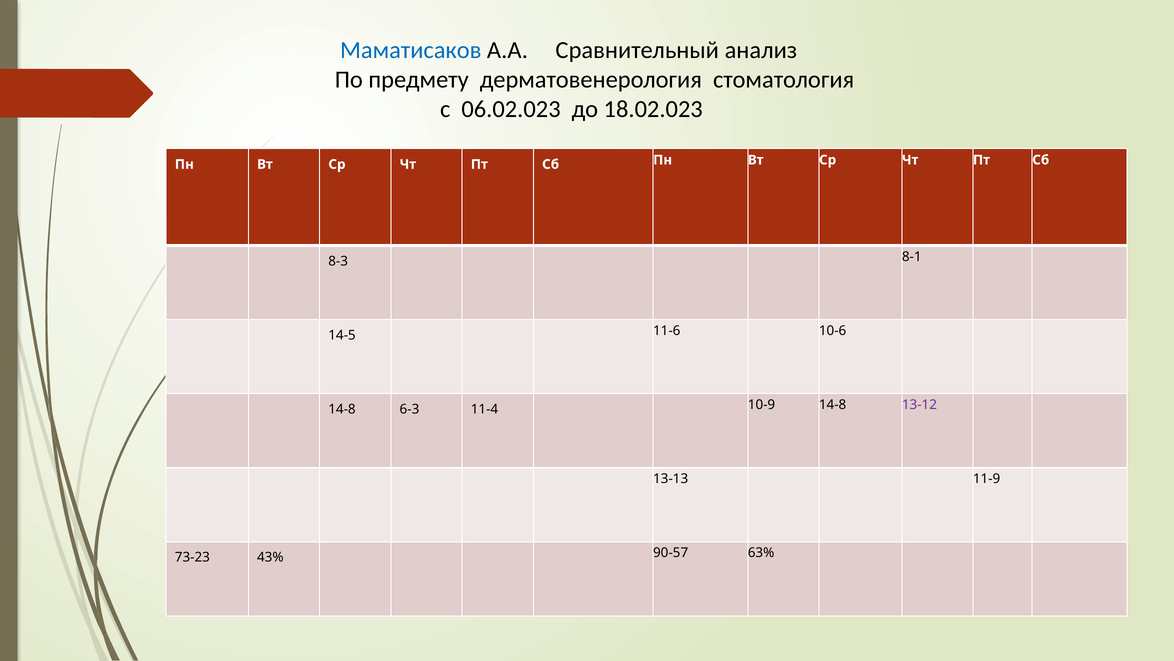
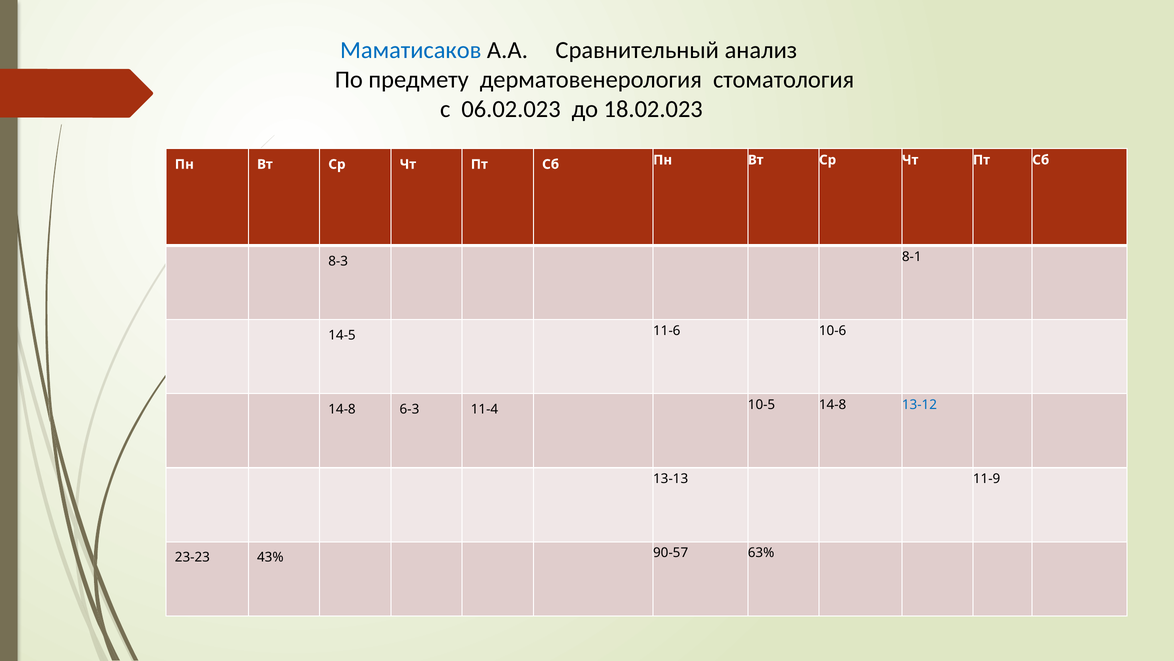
10-9: 10-9 -> 10-5 (762, 405)
13-12 colour: purple -> blue (919, 405)
73-23: 73-23 -> 23-23 (192, 557)
